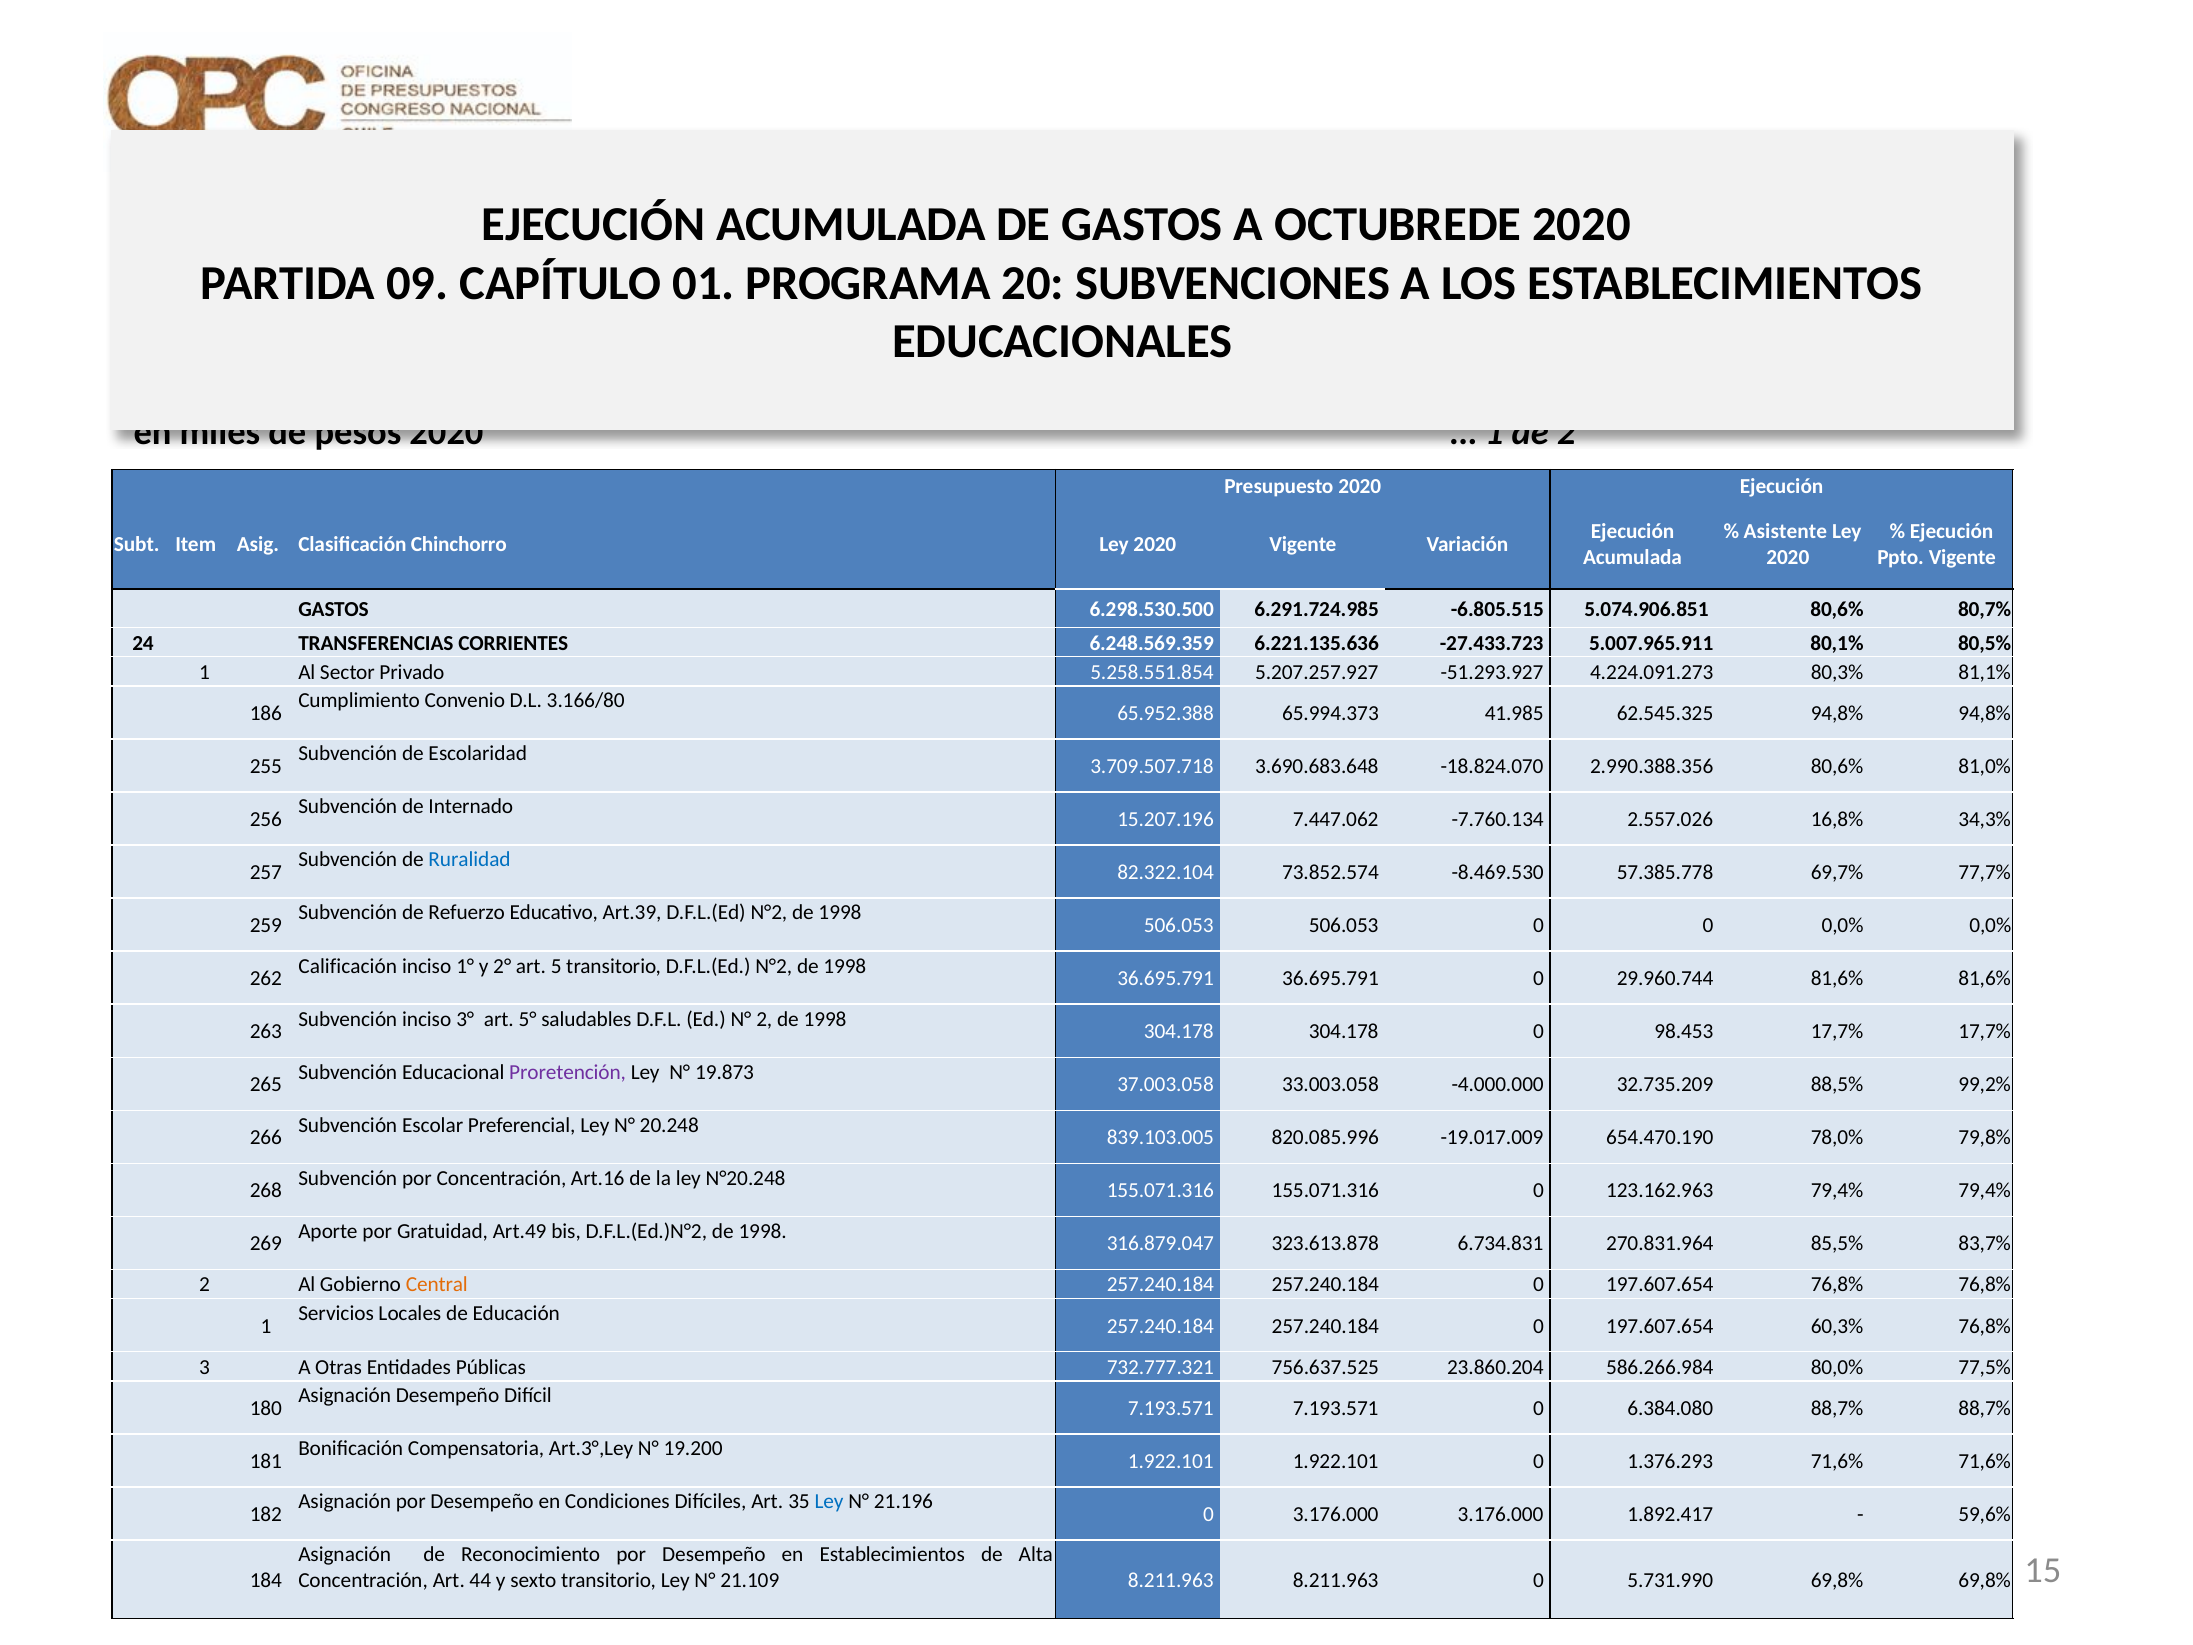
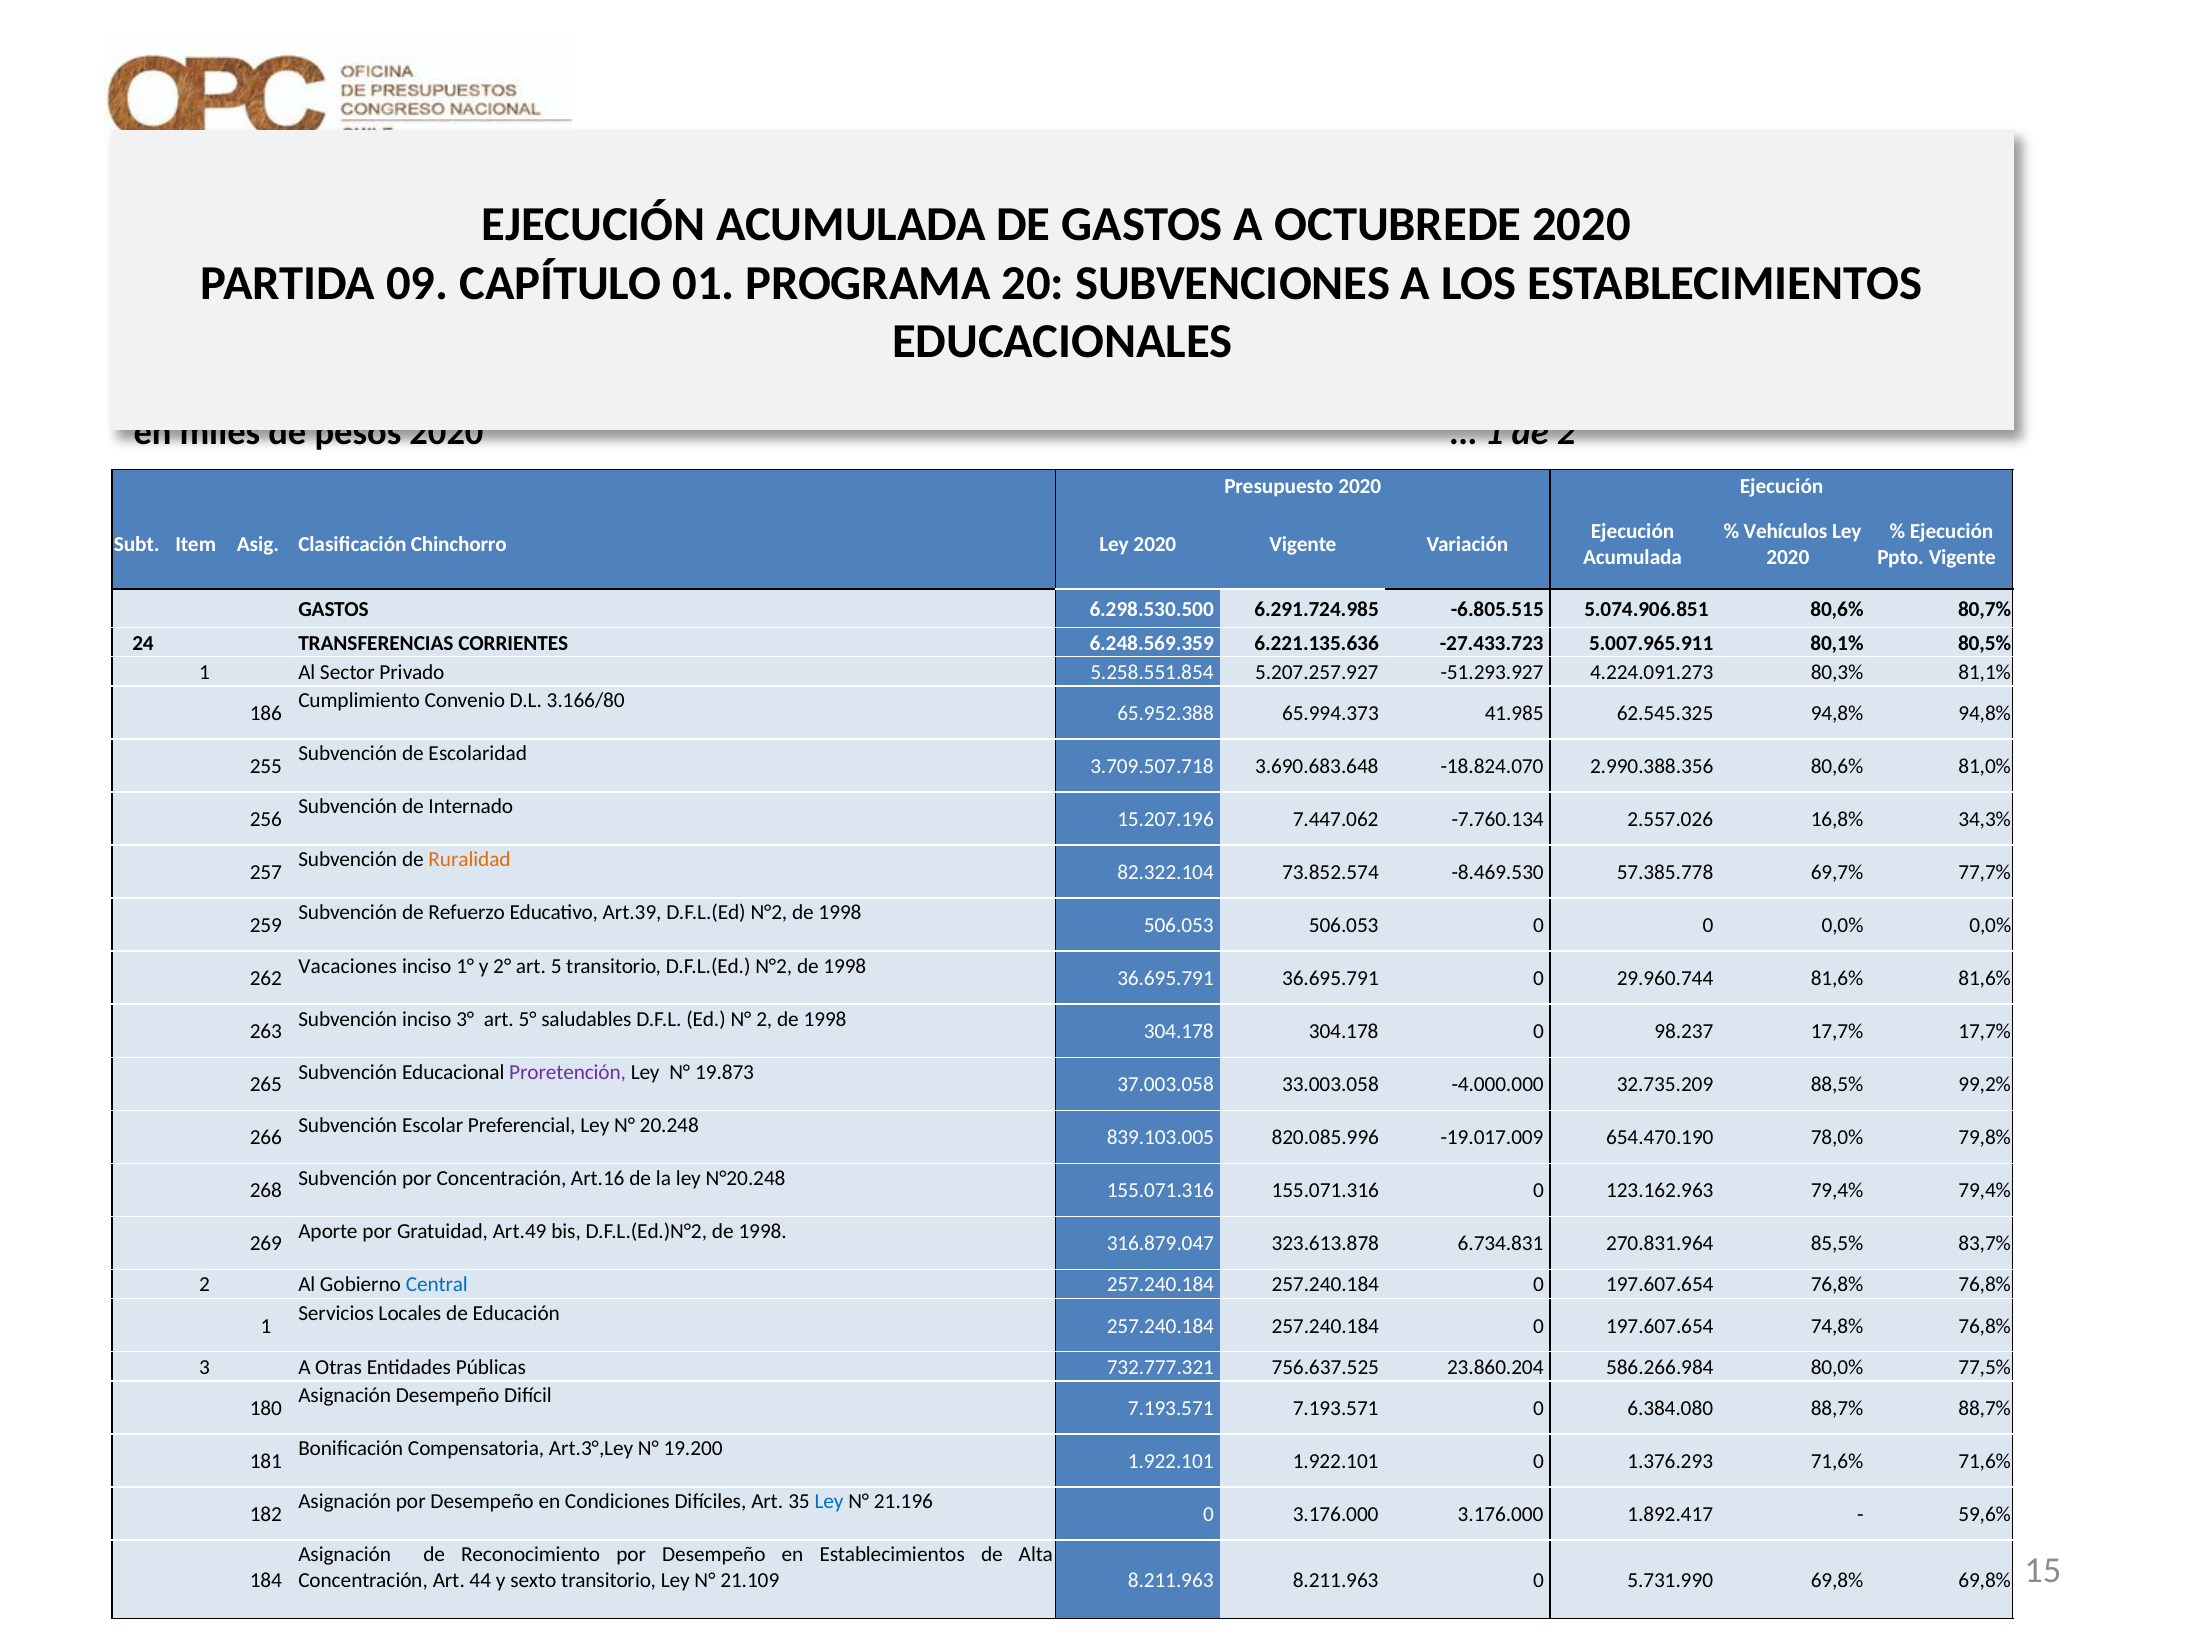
Asistente: Asistente -> Vehículos (1786, 532)
Ruralidad colour: blue -> orange (470, 860)
Calificación: Calificación -> Vacaciones (348, 966)
98.453: 98.453 -> 98.237 (1684, 1032)
Central colour: orange -> blue (437, 1285)
60,3%: 60,3% -> 74,8% (1837, 1326)
